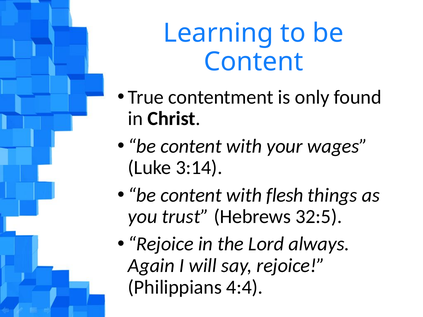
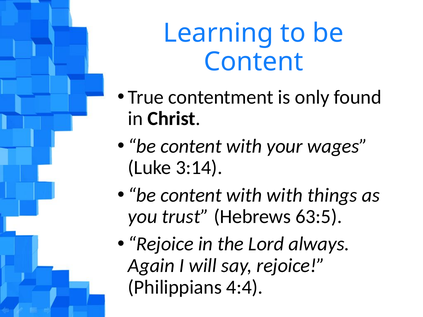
with flesh: flesh -> with (285, 195)
32:5: 32:5 -> 63:5 (319, 217)
